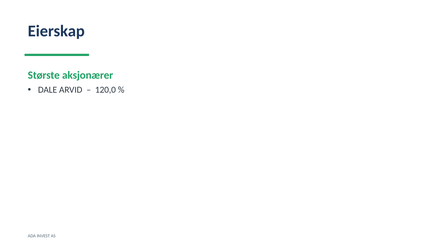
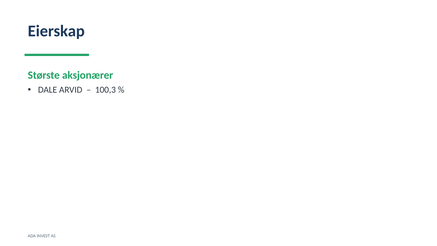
120,0: 120,0 -> 100,3 (105, 90)
